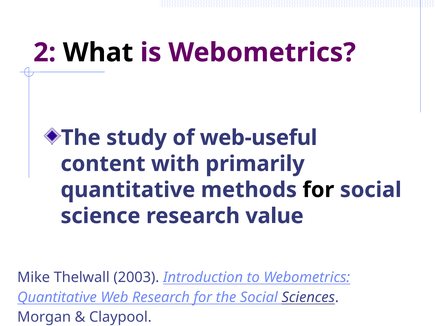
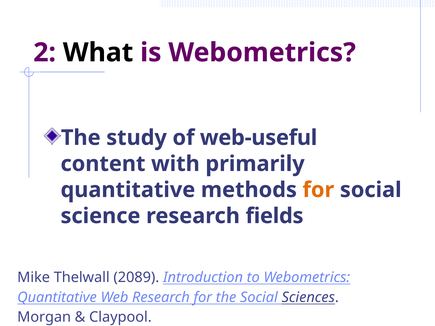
for colour: black -> orange (318, 190)
value: value -> fields (275, 216)
2003: 2003 -> 2089 (136, 278)
